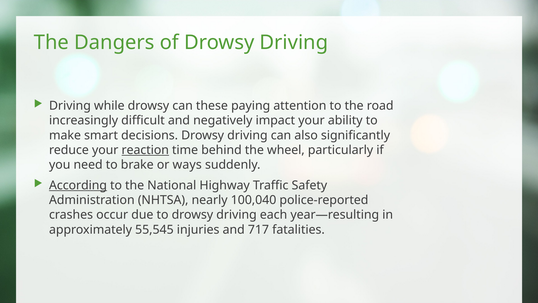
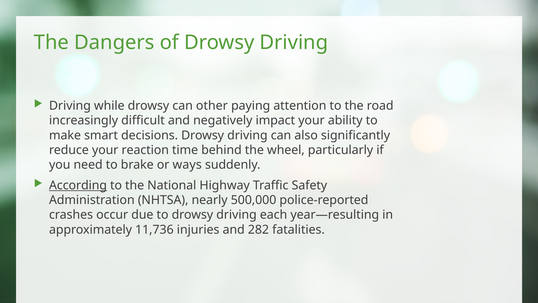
these: these -> other (212, 106)
reaction underline: present -> none (145, 150)
100,040: 100,040 -> 500,000 (254, 200)
55,545: 55,545 -> 11,736 (154, 229)
717: 717 -> 282 (258, 229)
